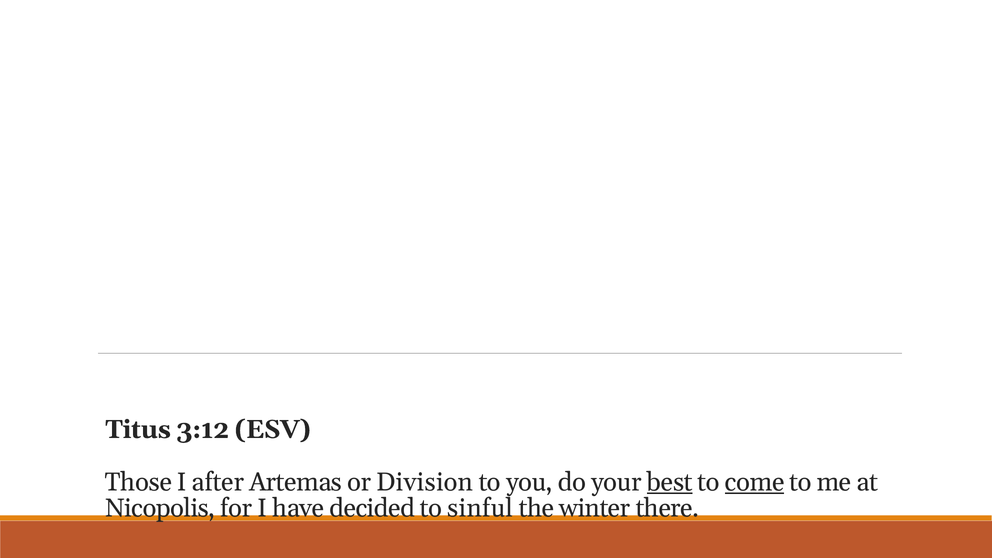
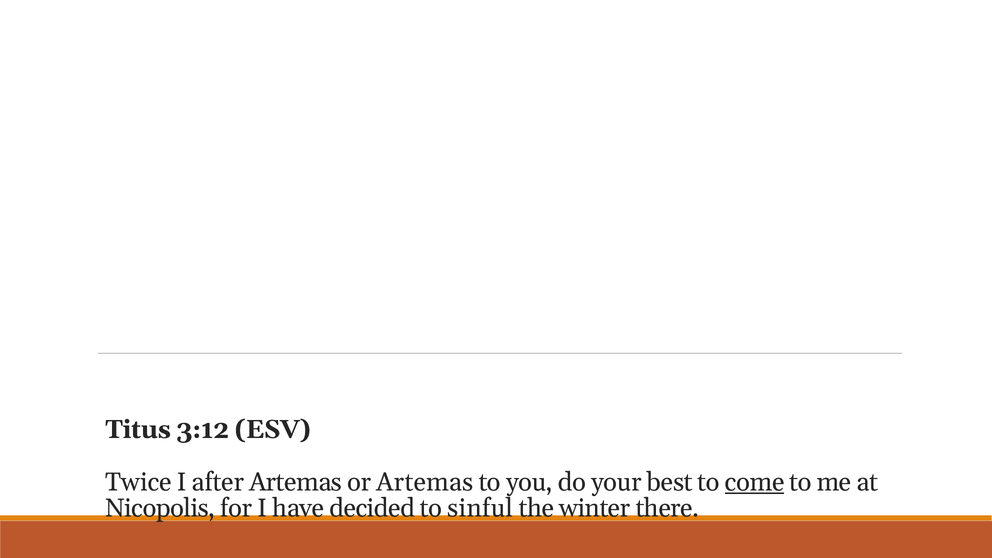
Those: Those -> Twice (138, 482)
or Division: Division -> Artemas (425, 482)
best underline: present -> none (670, 482)
